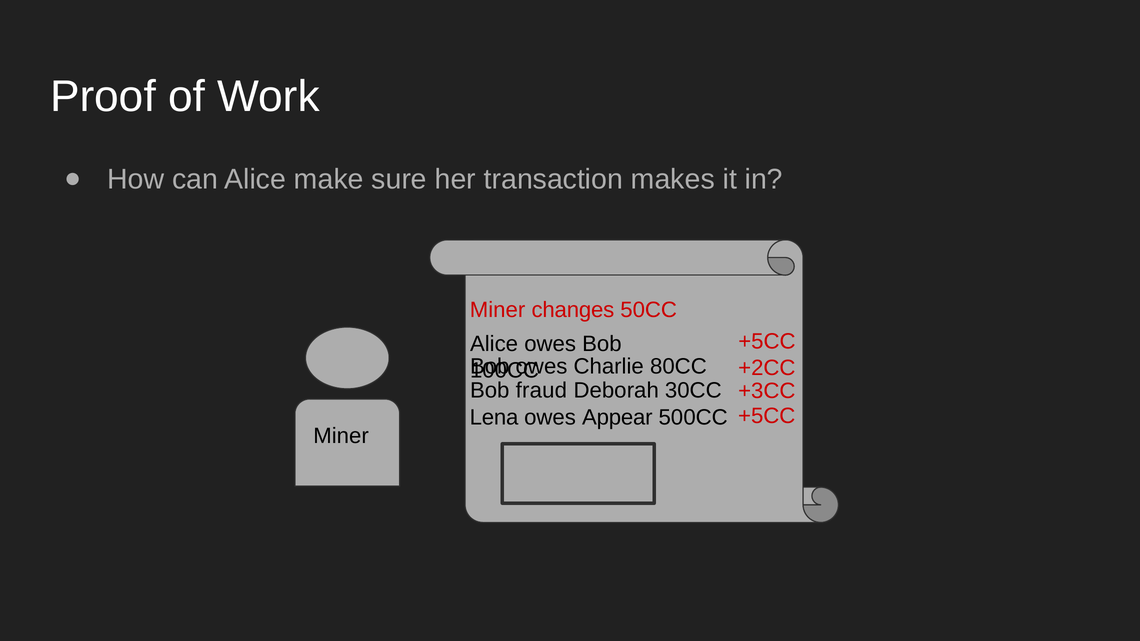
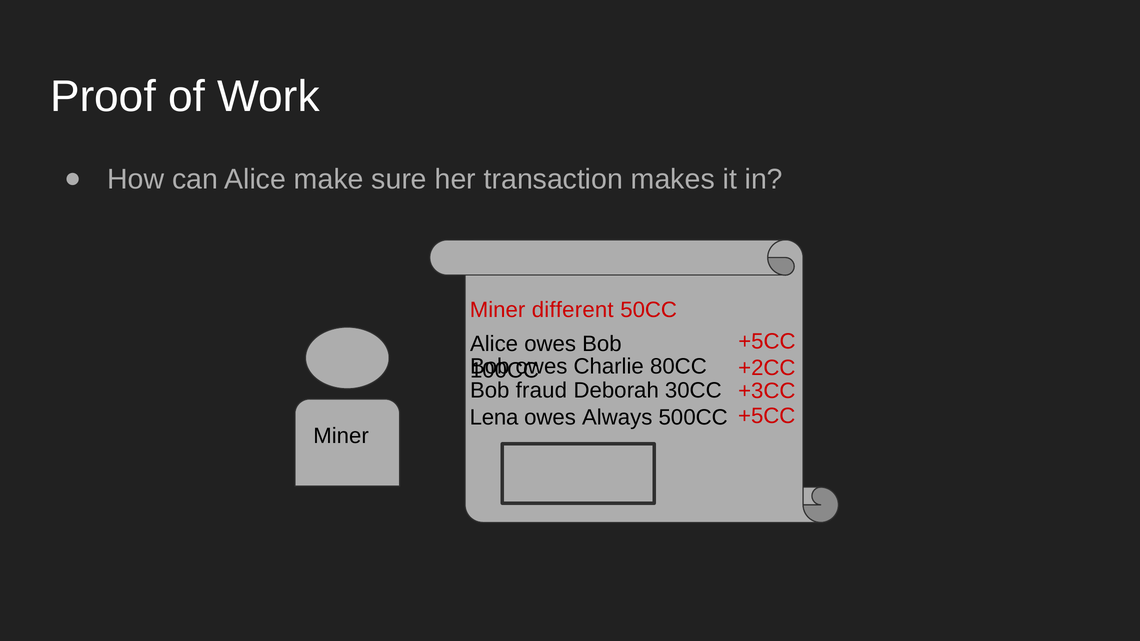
changes: changes -> different (573, 310)
Appear: Appear -> Always (617, 418)
